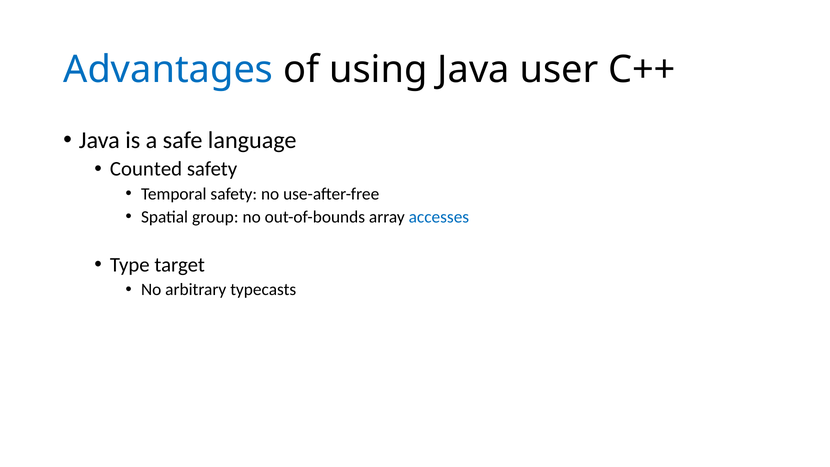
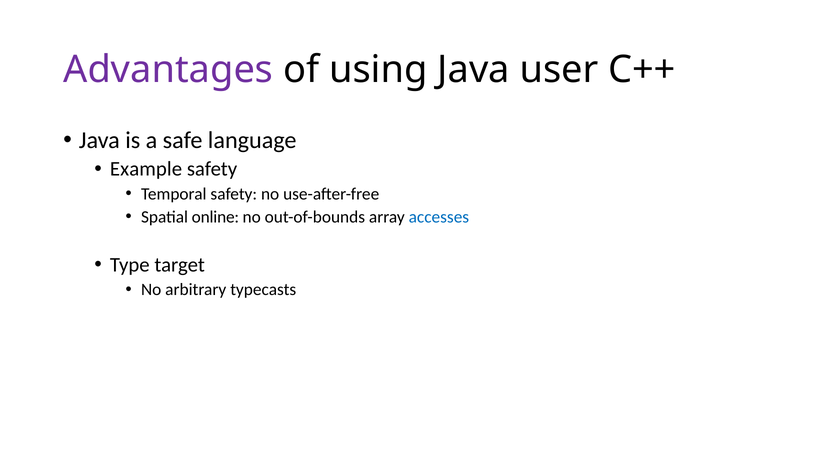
Advantages colour: blue -> purple (168, 70)
Counted: Counted -> Example (146, 169)
group: group -> online (215, 217)
